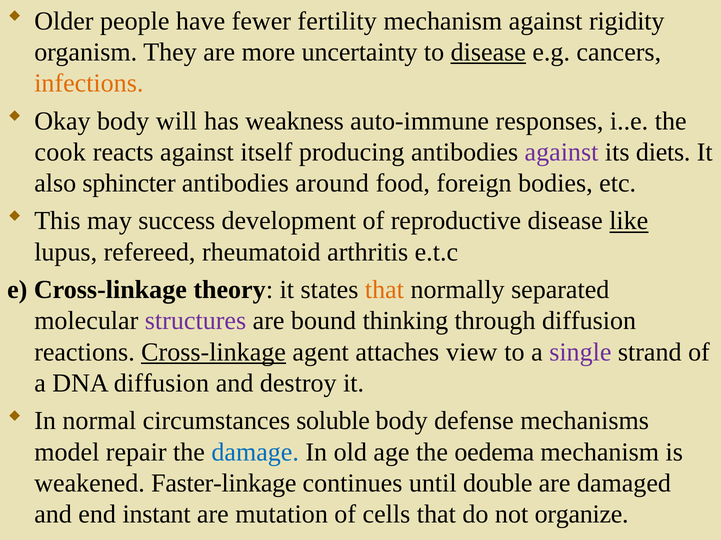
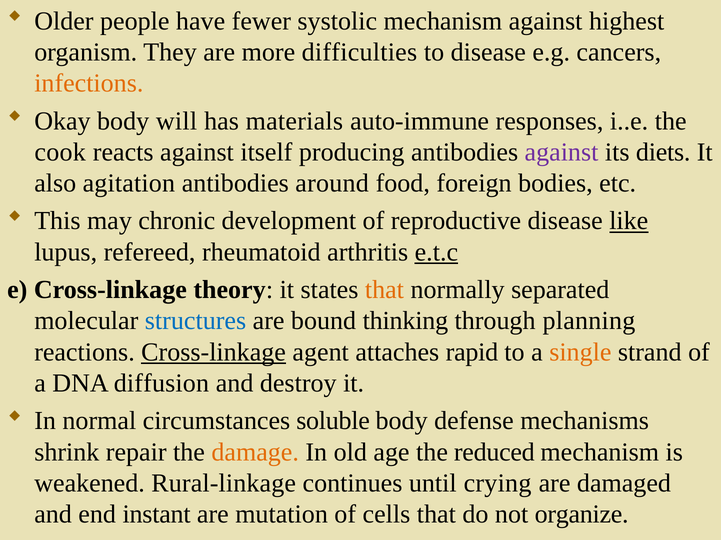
fertility: fertility -> systolic (337, 21)
rigidity: rigidity -> highest (627, 21)
uncertainty: uncertainty -> difficulties (359, 52)
disease underline: present -> none (488, 52)
weakness: weakness -> materials (294, 121)
sphincter: sphincter -> agitation (129, 184)
success: success -> chronic (177, 221)
e.t.c underline: none -> present (436, 252)
structures colour: purple -> blue (196, 321)
through diffusion: diffusion -> planning (589, 321)
view: view -> rapid (472, 353)
single colour: purple -> orange (580, 353)
model: model -> shrink (67, 453)
damage colour: blue -> orange (255, 453)
oedema: oedema -> reduced (494, 453)
Faster-linkage: Faster-linkage -> Rural-linkage (224, 484)
double: double -> crying (498, 484)
